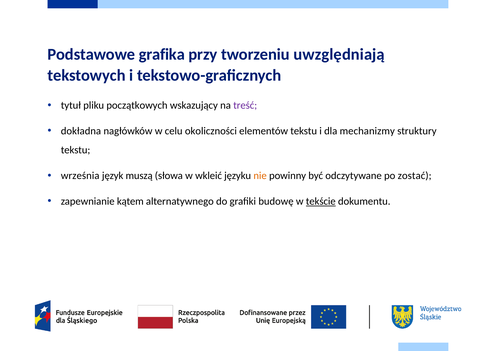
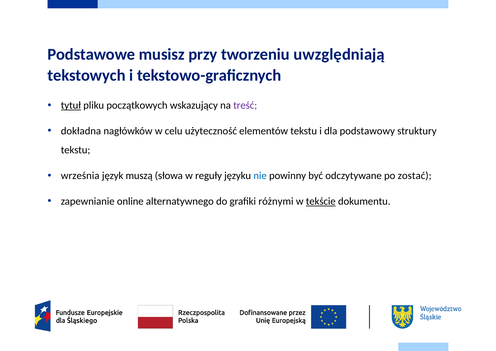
grafika: grafika -> musisz (162, 54)
tytuł underline: none -> present (71, 105)
okoliczności: okoliczności -> użyteczność (211, 131)
mechanizmy: mechanizmy -> podstawowy (367, 131)
wkleić: wkleić -> reguły (209, 176)
nie colour: orange -> blue (260, 176)
kątem: kątem -> online (130, 201)
budowę: budowę -> różnymi (276, 201)
